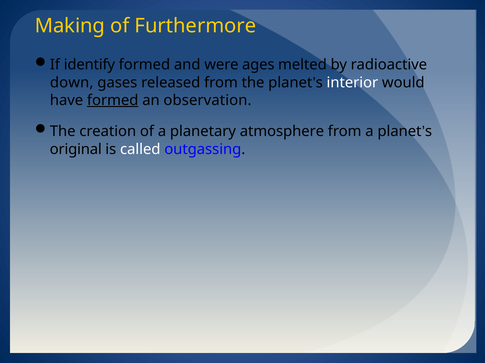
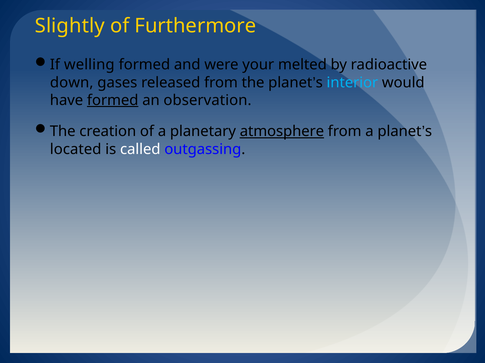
Making: Making -> Slightly (70, 26)
identify: identify -> welling (89, 65)
ages: ages -> your (258, 65)
interior colour: white -> light blue (352, 83)
atmosphere underline: none -> present (282, 132)
original: original -> located (76, 149)
